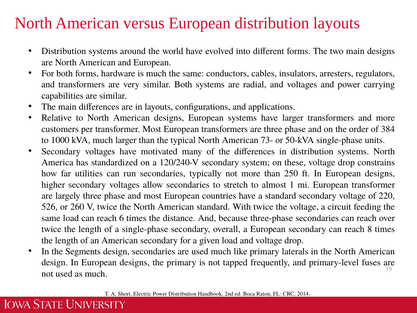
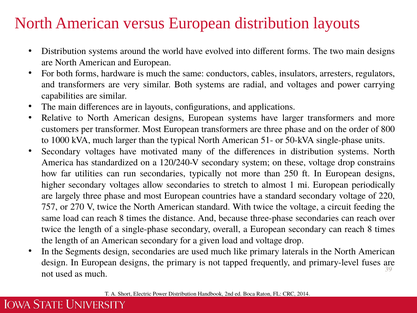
384: 384 -> 800 (388, 129)
73-: 73- -> 51- (267, 140)
European transformer: transformer -> periodically (373, 185)
526: 526 -> 757 (50, 207)
260: 260 -> 270 (77, 207)
load can reach 6: 6 -> 8 (122, 218)
